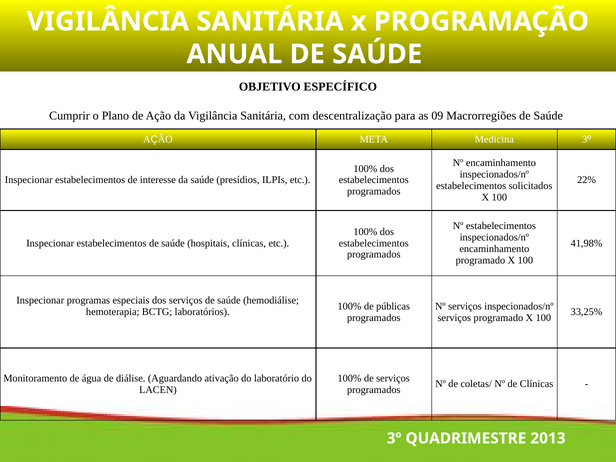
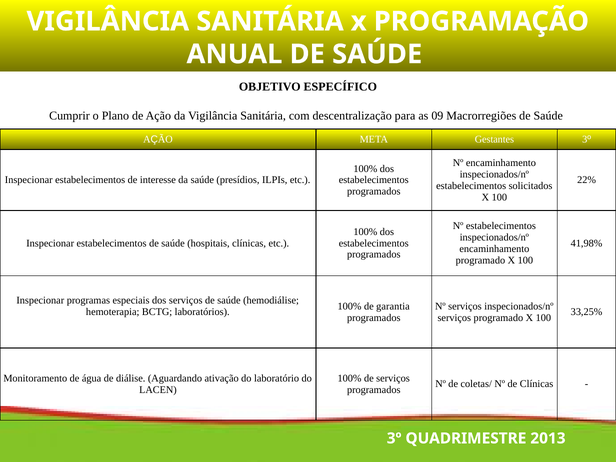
Medicina: Medicina -> Gestantes (494, 139)
públicas: públicas -> garantia (393, 306)
